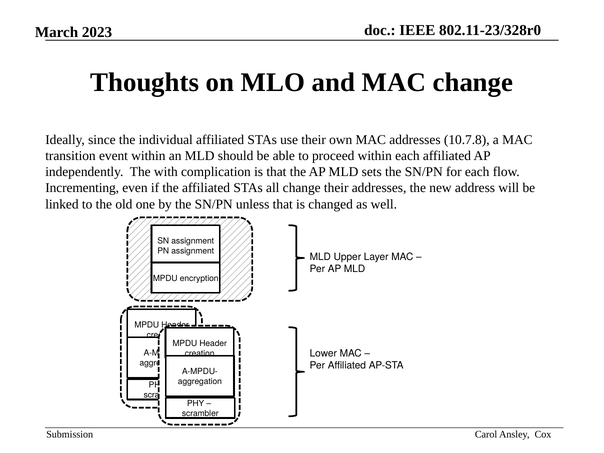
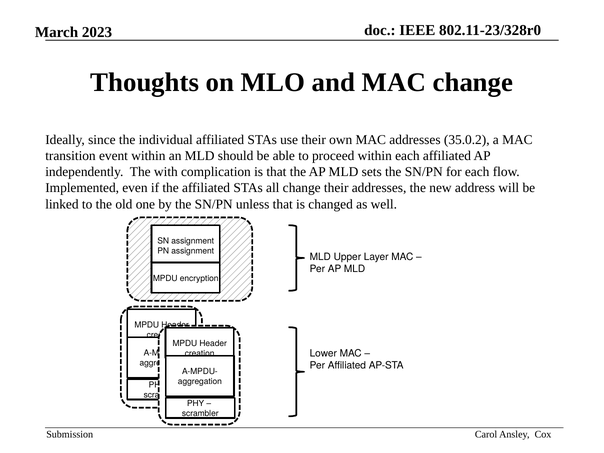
10.7.8: 10.7.8 -> 35.0.2 (467, 140)
Incrementing: Incrementing -> Implemented (82, 188)
